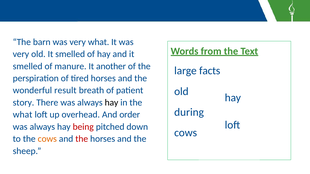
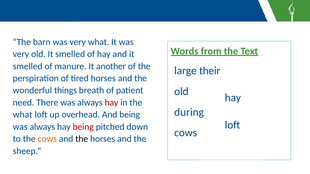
facts: facts -> their (210, 71)
result: result -> things (65, 91)
story: story -> need (24, 103)
hay colour: black -> red (111, 103)
And order: order -> being (130, 115)
the colour: red -> black (82, 139)
